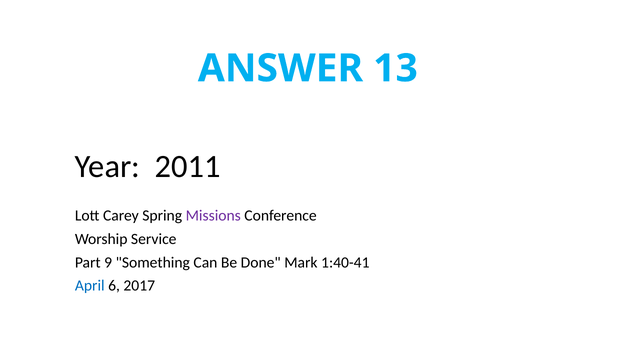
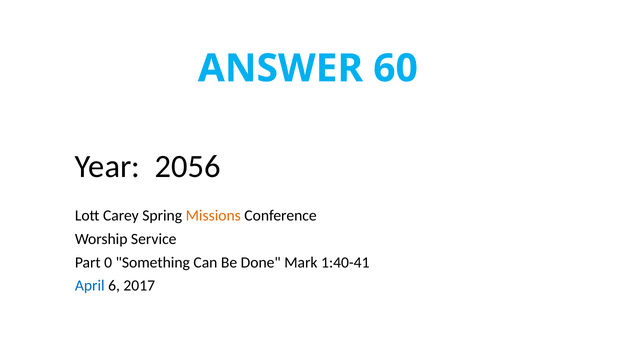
13: 13 -> 60 (396, 68)
2011: 2011 -> 2056 (188, 166)
Missions colour: purple -> orange (213, 216)
9: 9 -> 0 (108, 262)
